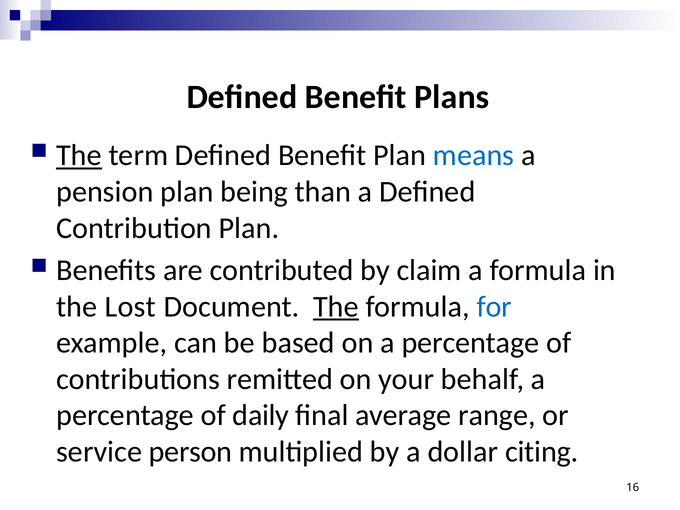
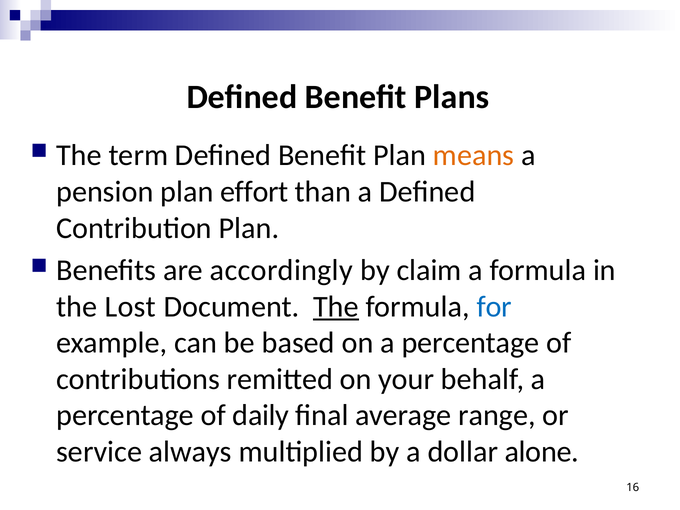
The underline: present -> none (79, 155)
means colour: blue -> orange (474, 155)
being: being -> effort (254, 192)
contributed: contributed -> accordingly (281, 270)
person: person -> always (190, 452)
citing: citing -> alone (542, 452)
